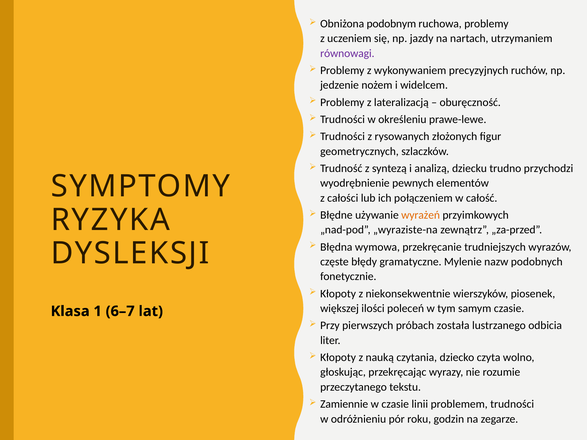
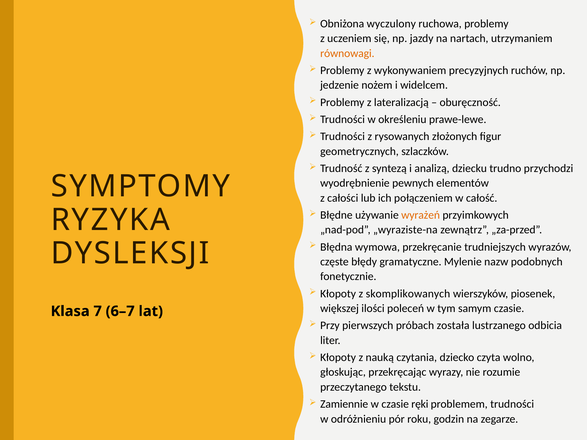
podobnym: podobnym -> wyczulony (391, 24)
równowagi colour: purple -> orange (347, 53)
niekonsekwentnie: niekonsekwentnie -> skomplikowanych (408, 294)
1: 1 -> 7 (98, 311)
linii: linii -> ręki (420, 404)
